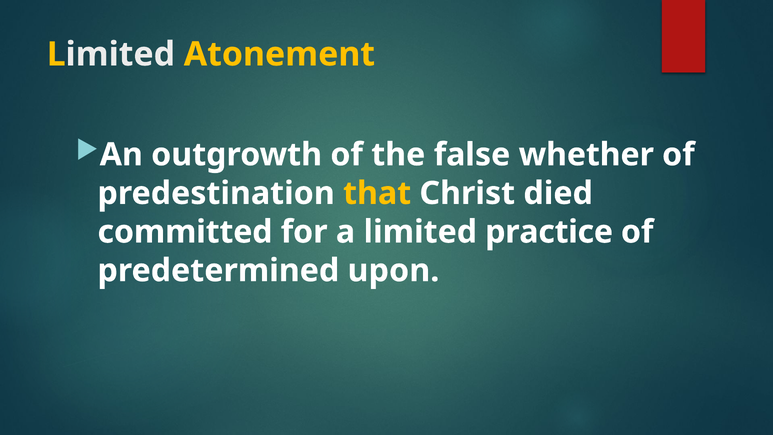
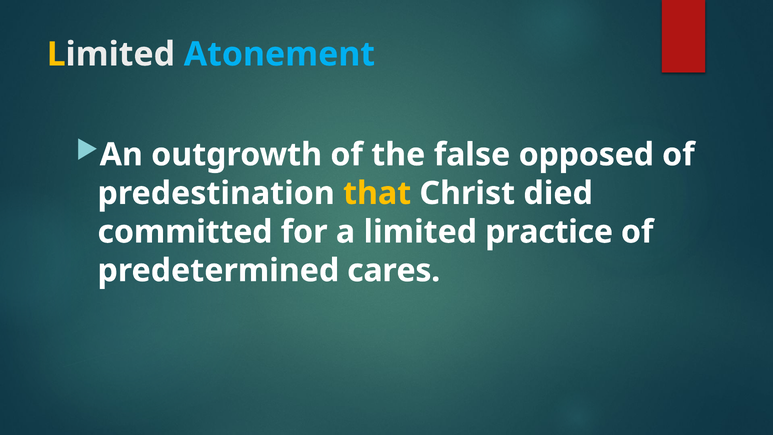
Atonement colour: yellow -> light blue (279, 54)
whether: whether -> opposed (586, 155)
upon: upon -> cares (394, 270)
